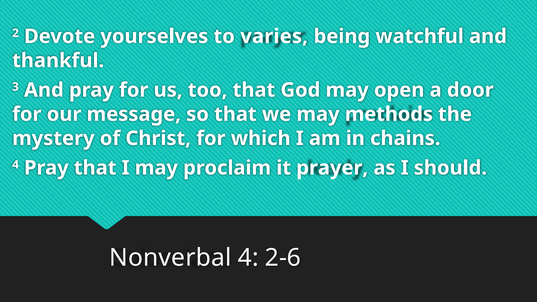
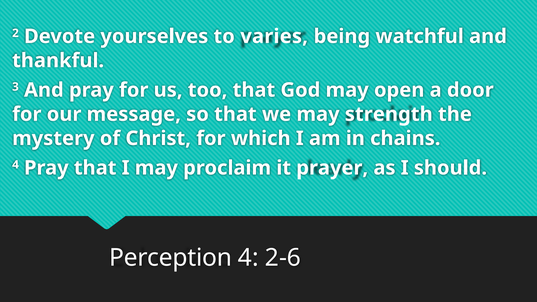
methods: methods -> strength (389, 114)
Nonverbal: Nonverbal -> Perception (171, 258)
